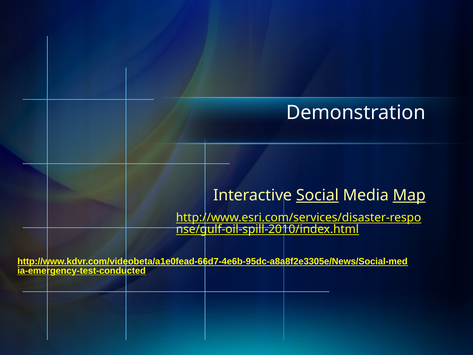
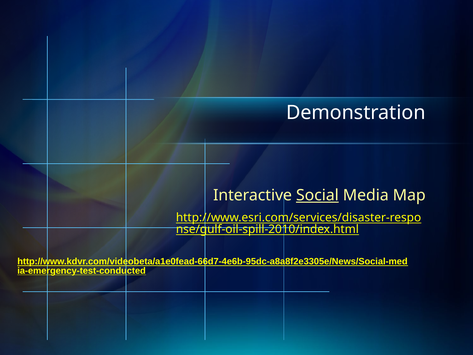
Map underline: present -> none (409, 195)
